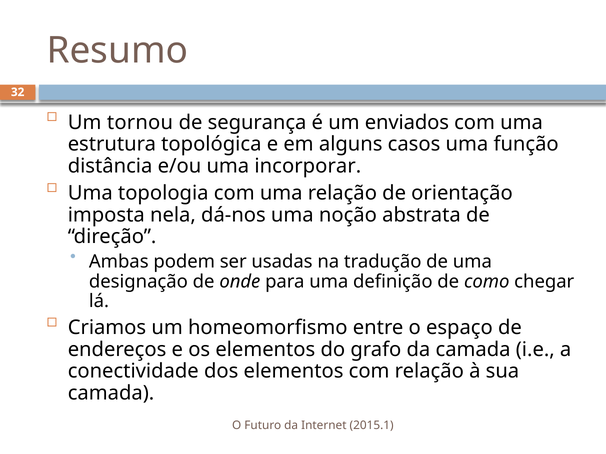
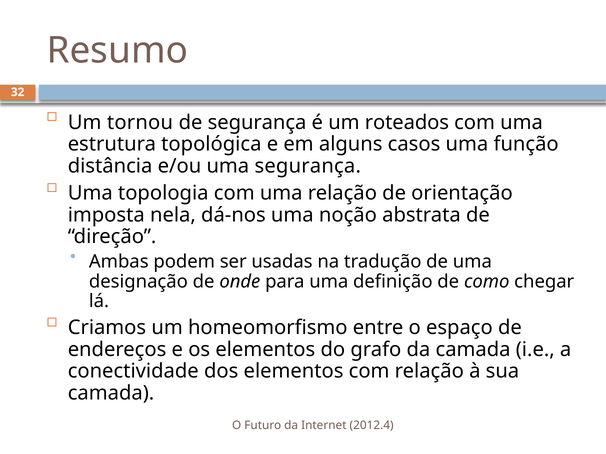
enviados: enviados -> roteados (407, 123)
uma incorporar: incorporar -> segurança (308, 166)
2015.1: 2015.1 -> 2012.4 (372, 426)
